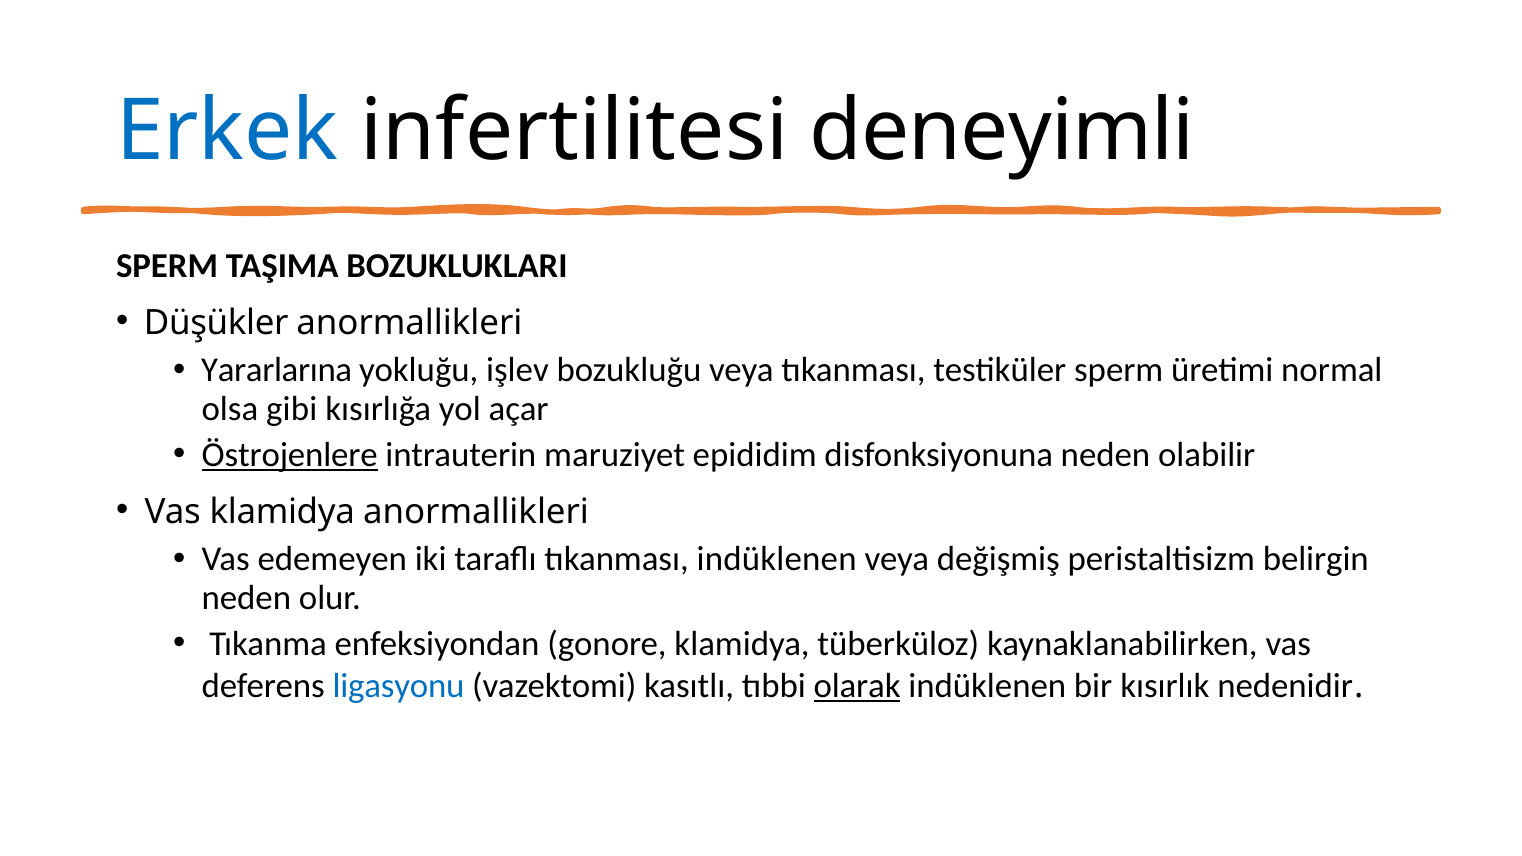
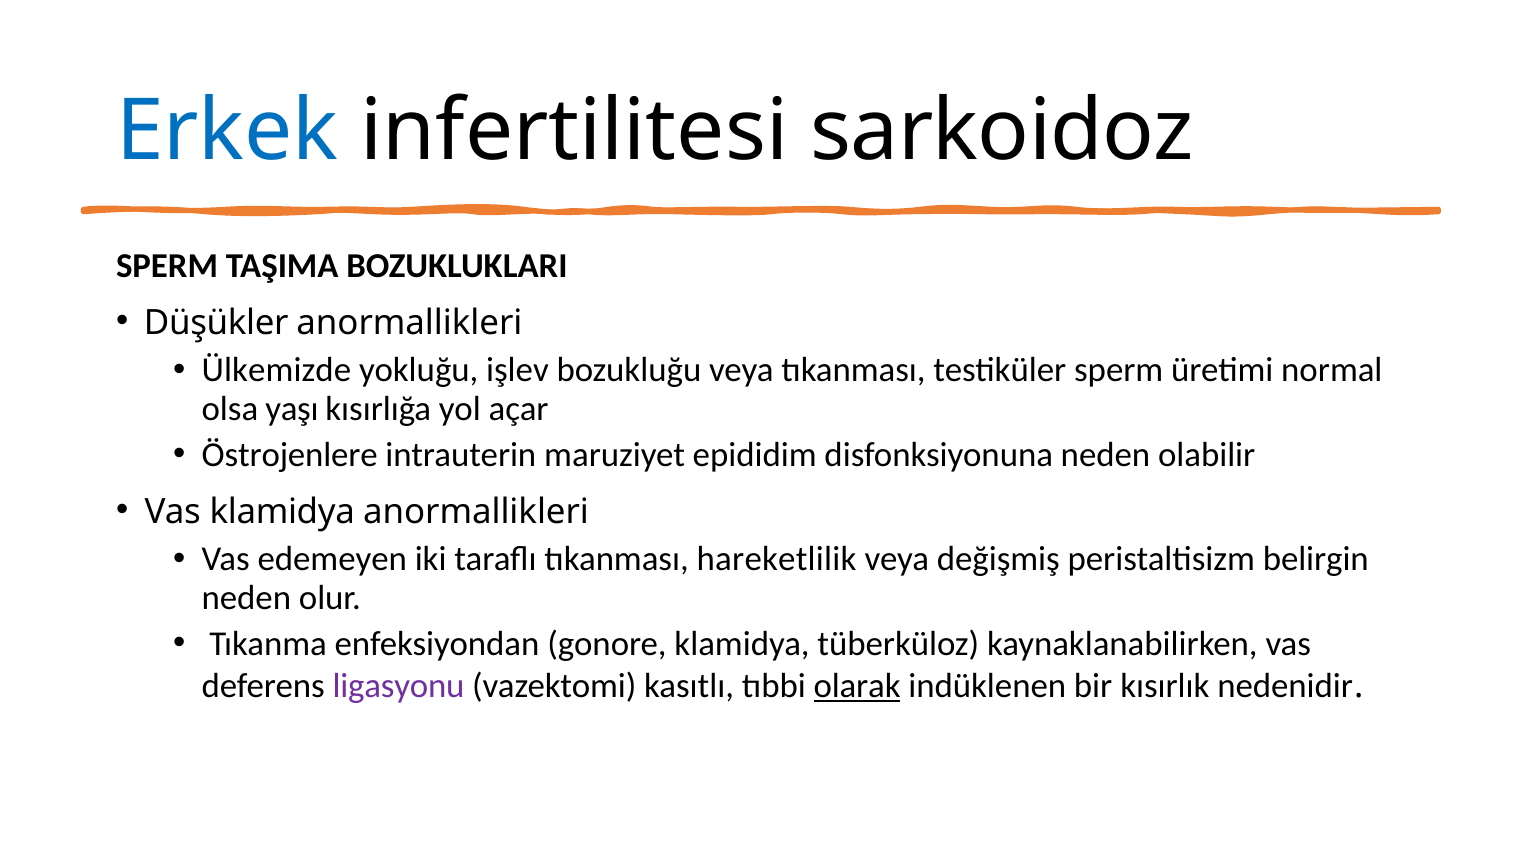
deneyimli: deneyimli -> sarkoidoz (1002, 131)
Yararlarına: Yararlarına -> Ülkemizde (276, 370)
gibi: gibi -> yaşı (292, 409)
Östrojenlere underline: present -> none (290, 455)
tıkanması indüklenen: indüklenen -> hareketlilik (777, 560)
ligasyonu colour: blue -> purple (399, 686)
